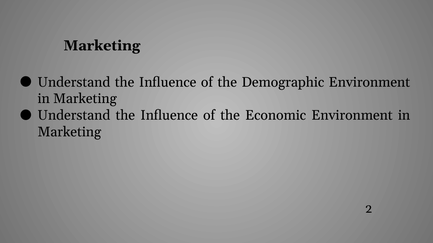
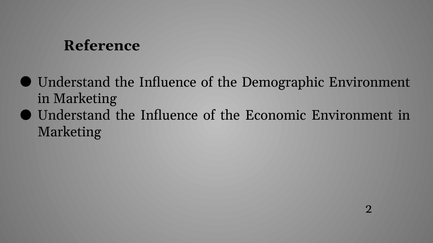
Marketing: Marketing -> Reference (102, 46)
